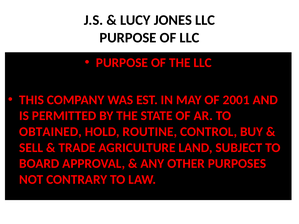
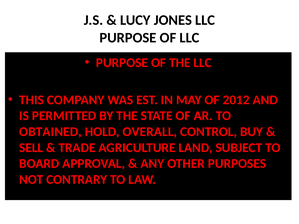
2001: 2001 -> 2012 (236, 100)
ROUTINE: ROUTINE -> OVERALL (150, 132)
